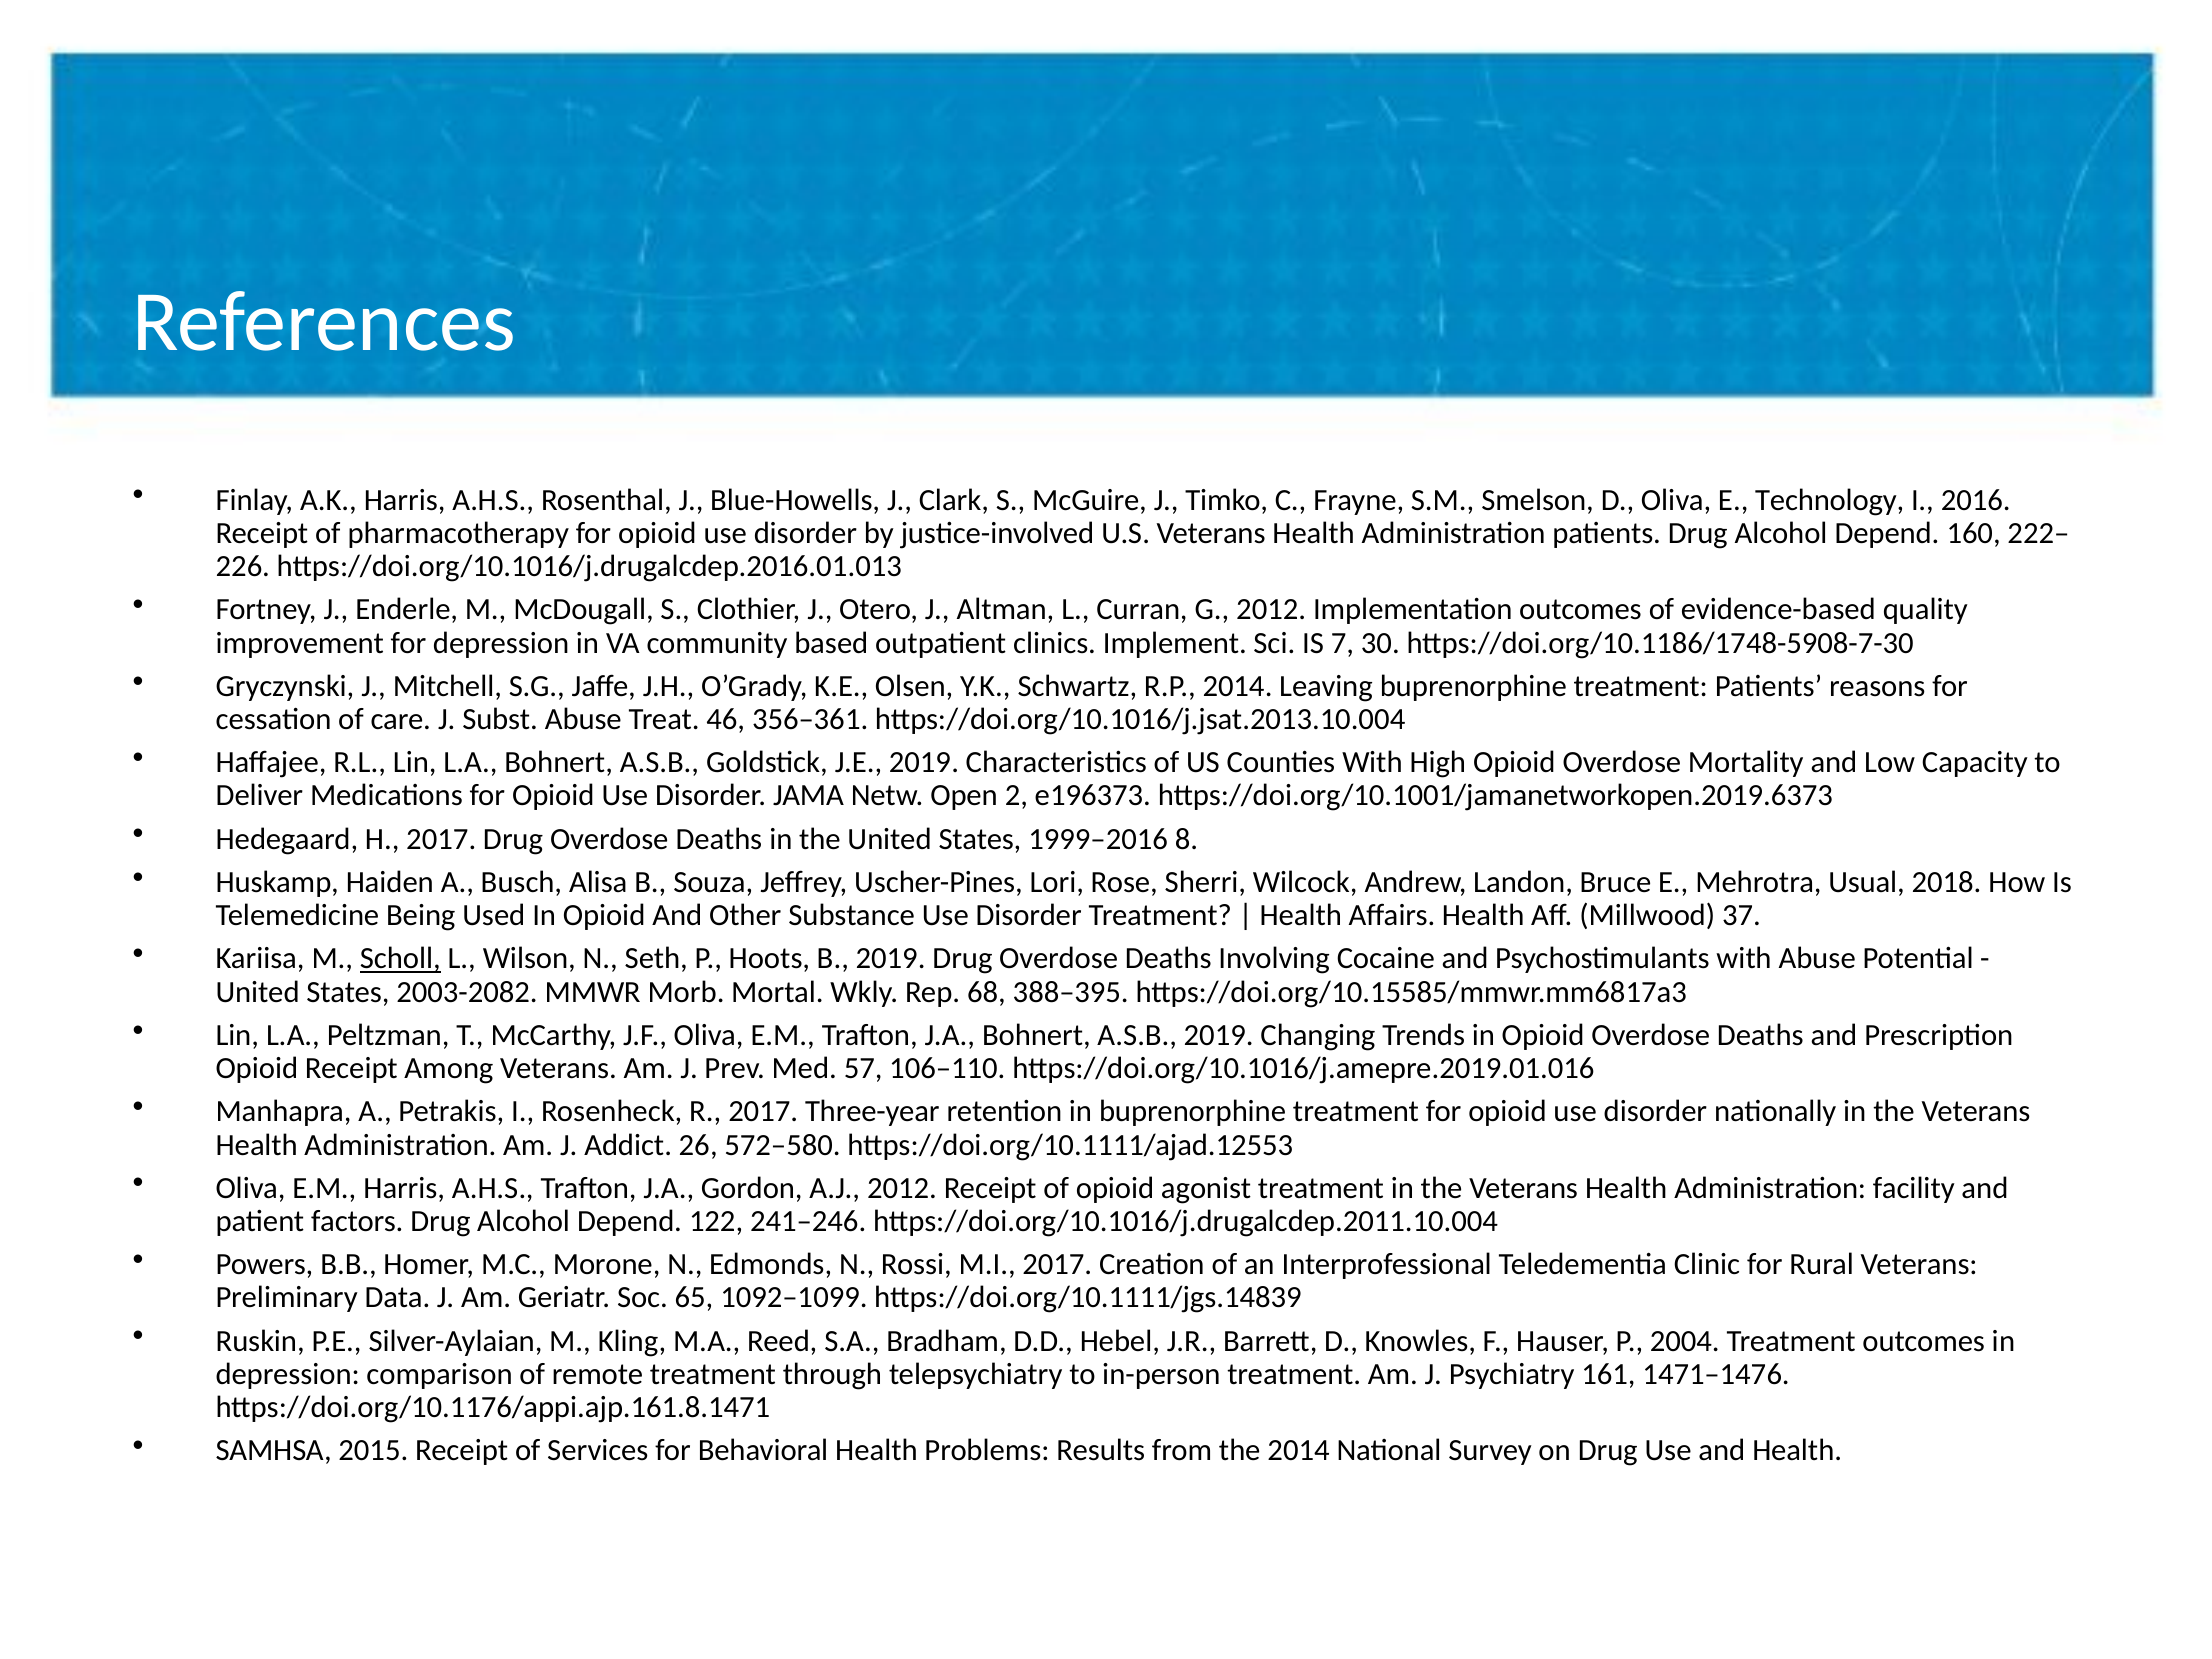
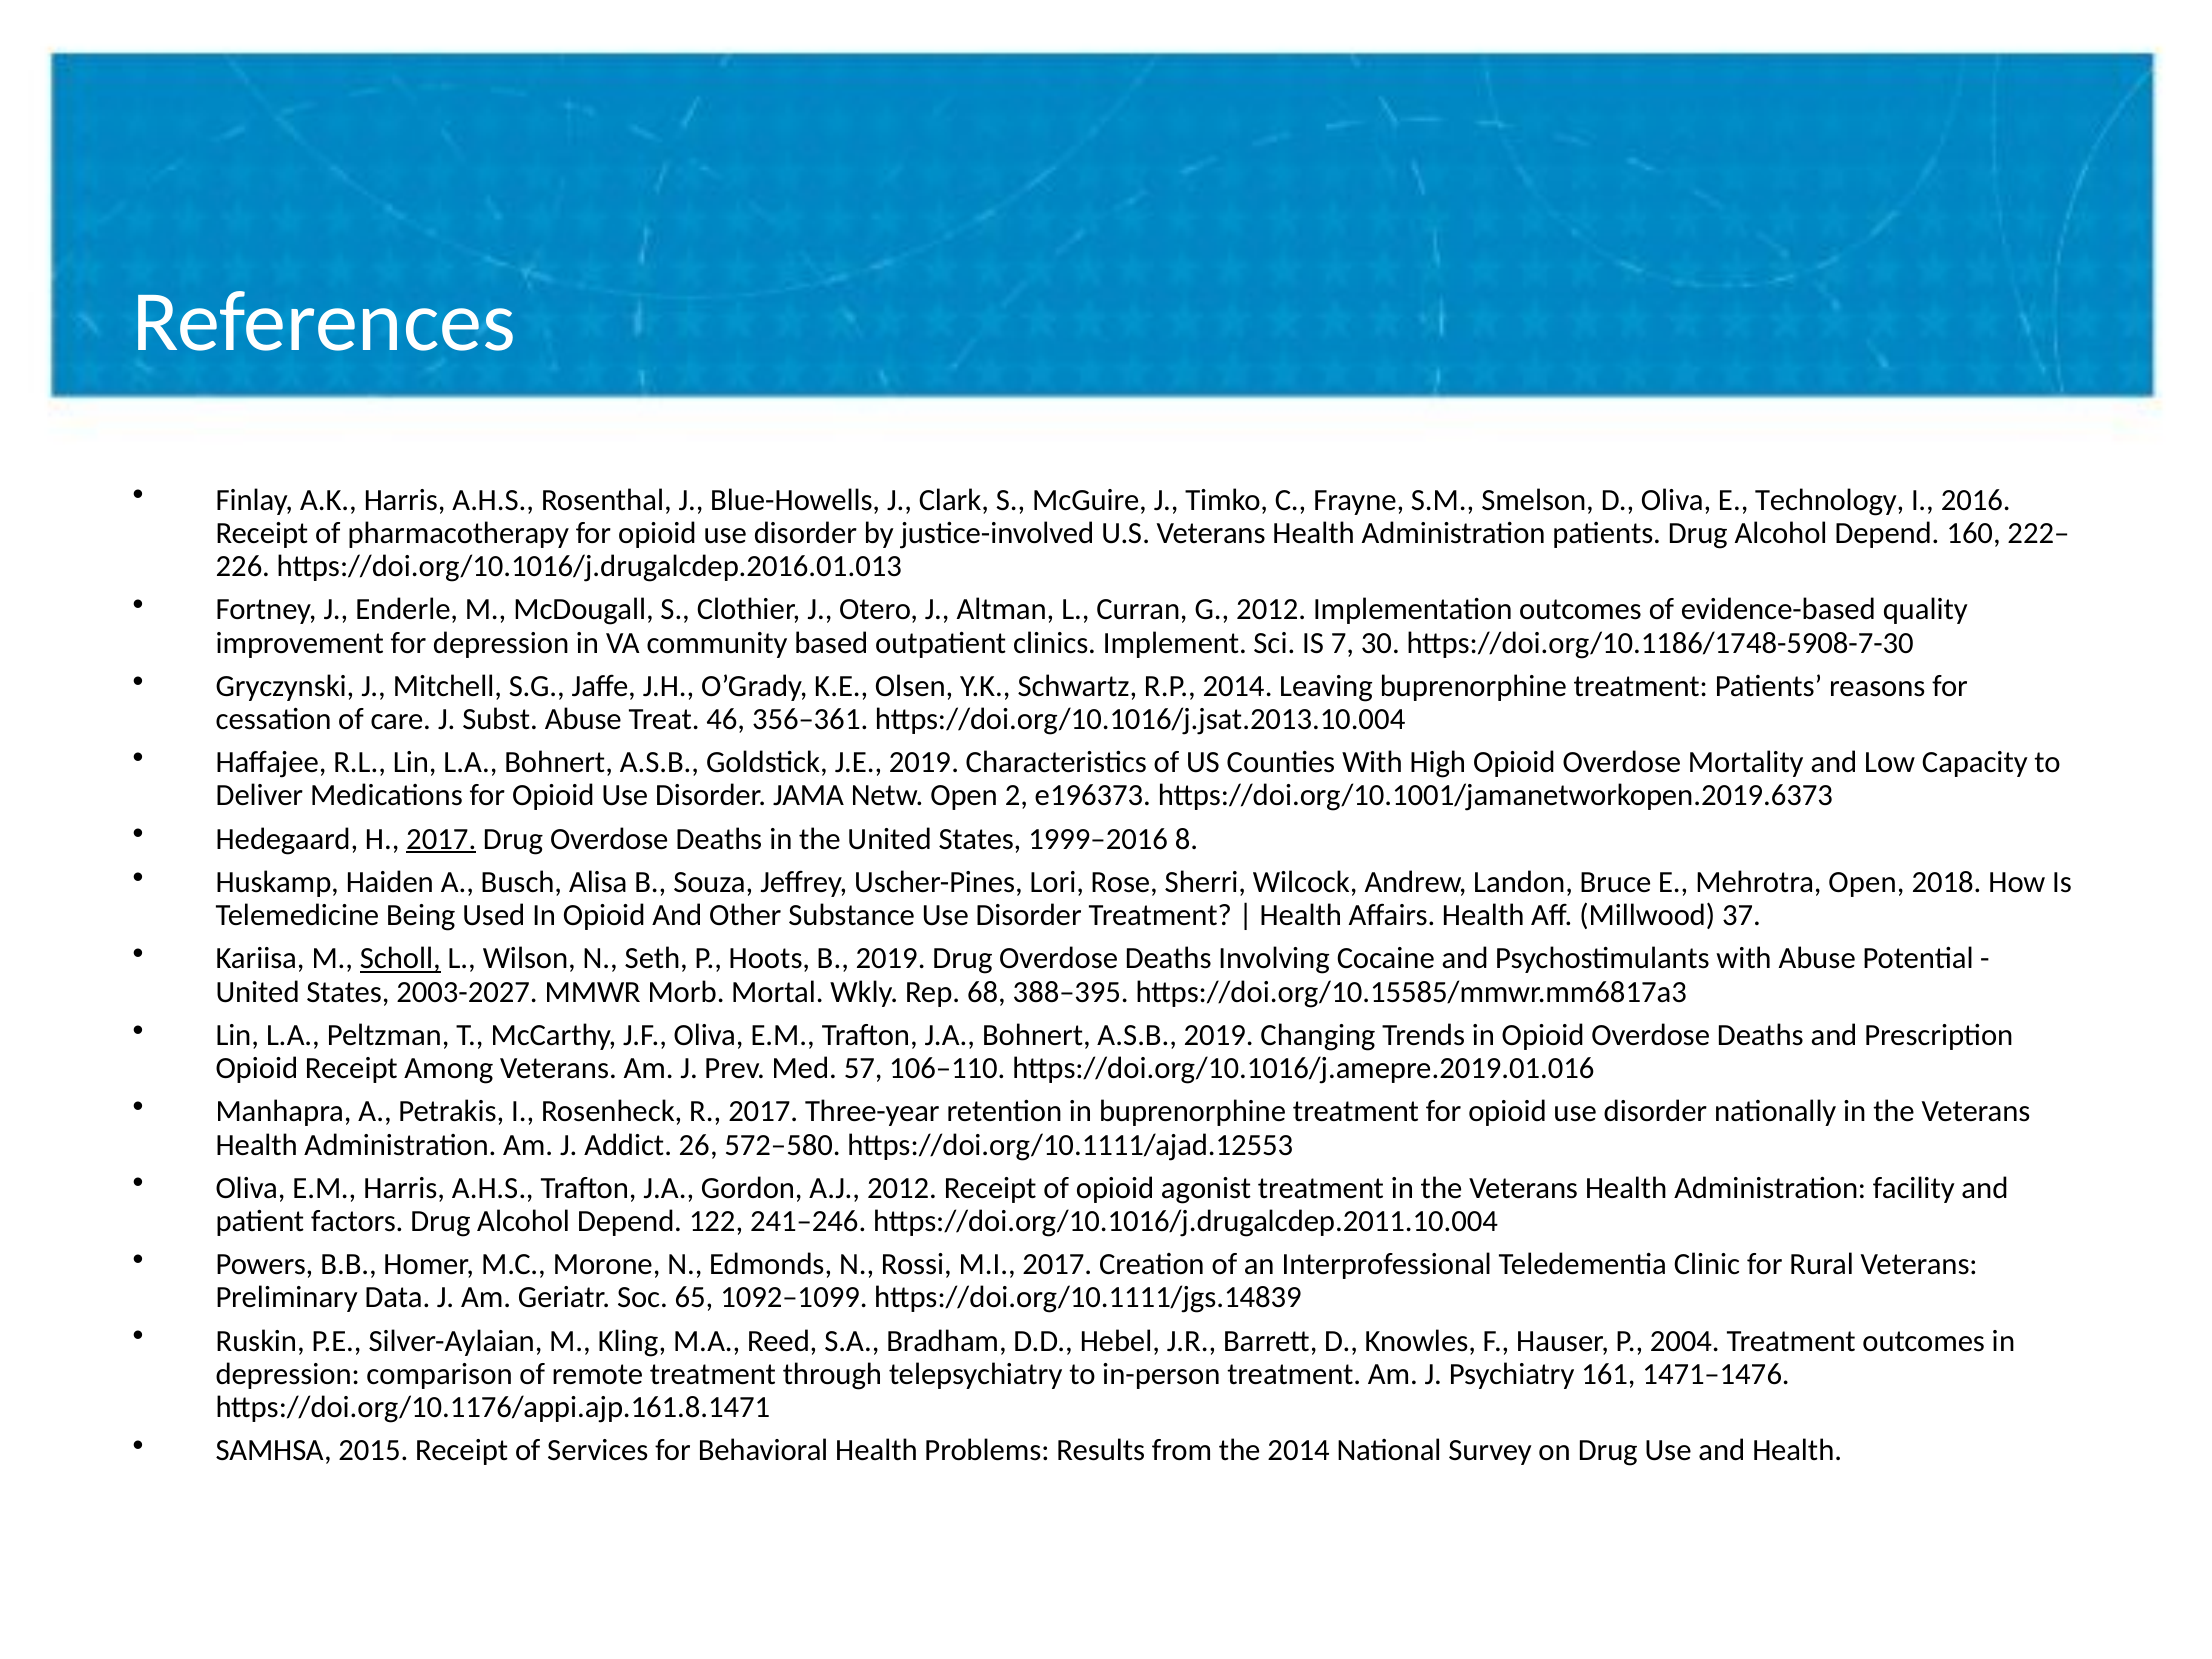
2017 underline: none -> present (441, 839)
Mehrotra Usual: Usual -> Open (1866, 882)
2003-2082: 2003-2082 -> 2003-2027 (467, 992)
